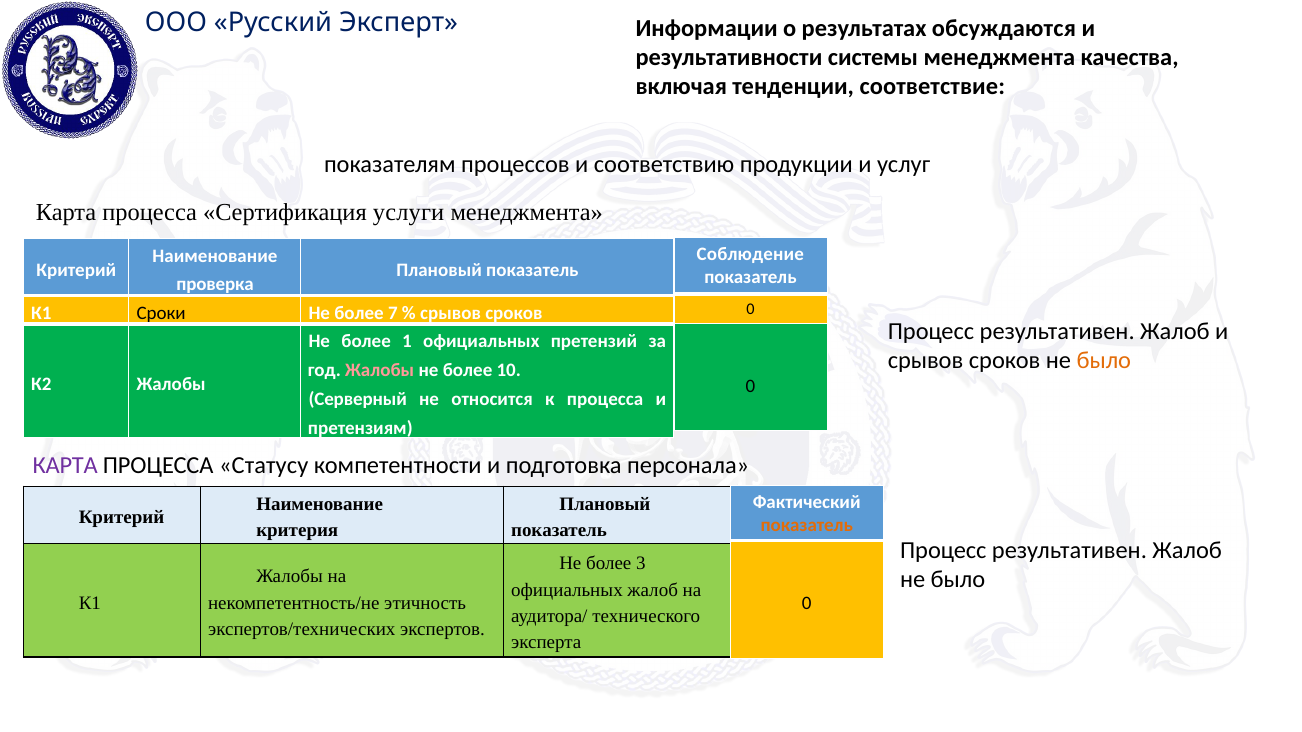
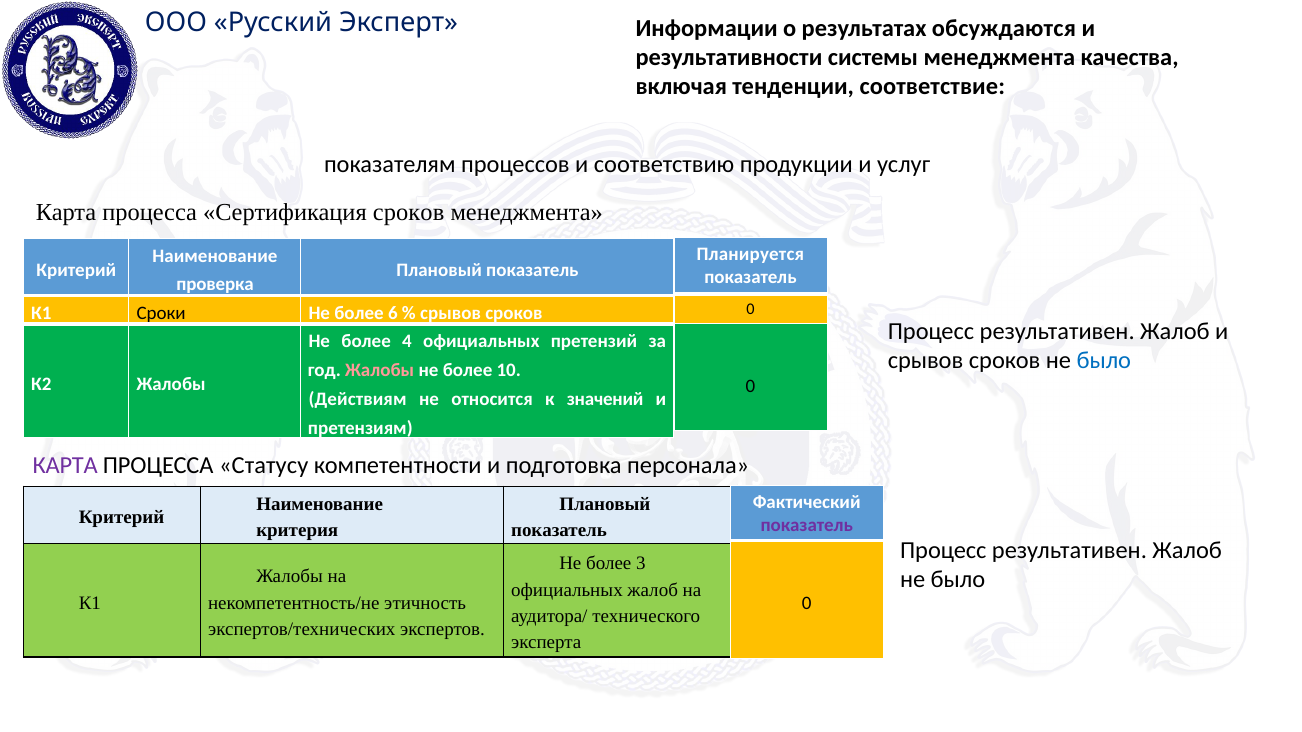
Сертификация услуги: услуги -> сроков (409, 212)
Соблюдение: Соблюдение -> Планируется (750, 254)
7: 7 -> 6 (393, 313)
1: 1 -> 4 (407, 342)
было colour: orange -> blue (1104, 361)
Серверный: Серверный -> Действиям (358, 399)
к процесса: процесса -> значений (605, 399)
показатель colour: orange -> purple (807, 525)
